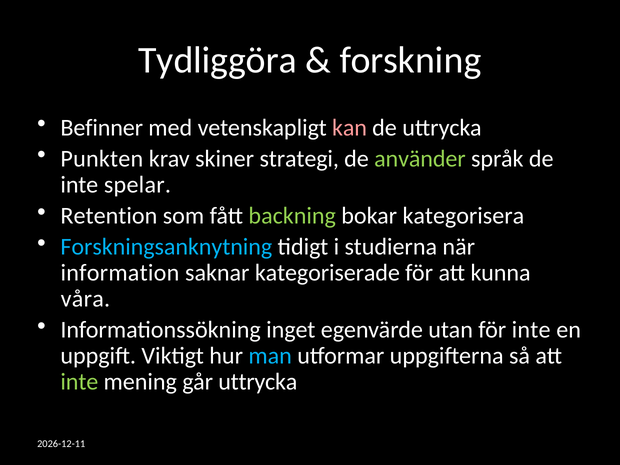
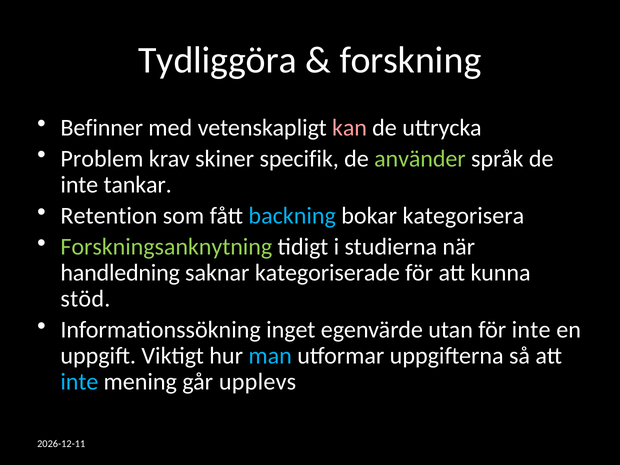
Punkten: Punkten -> Problem (102, 159)
strategi: strategi -> specifik (299, 159)
spelar: spelar -> tankar (138, 185)
backning colour: light green -> light blue (292, 216)
Forskningsanknytning colour: light blue -> light green (166, 247)
information: information -> handledning (120, 273)
våra: våra -> stöd (85, 299)
inte colour: light green -> light blue (79, 382)
går uttrycka: uttrycka -> upplevs (258, 382)
